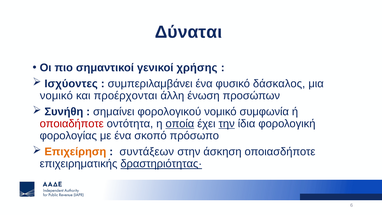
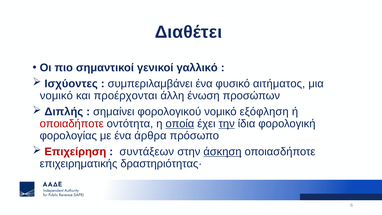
Δύναται: Δύναται -> Διαθέτει (188, 32)
χρήσης: χρήσης -> γαλλικό (197, 68)
δάσκαλος: δάσκαλος -> αιτήματος (279, 84)
Συνήθη: Συνήθη -> Διπλής (64, 112)
συμφωνία: συμφωνία -> εξόφληση (264, 112)
σκοπό: σκοπό -> άρθρα (150, 136)
Επιχείρηση colour: orange -> red (75, 152)
άσκηση underline: none -> present (222, 152)
δραστηριότητας· underline: present -> none (161, 164)
